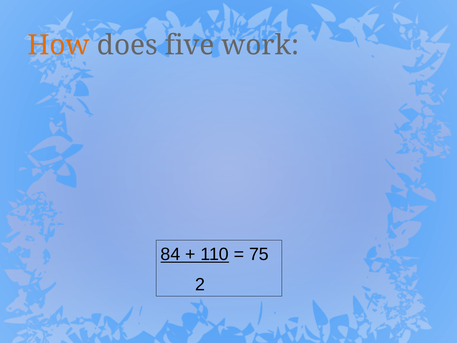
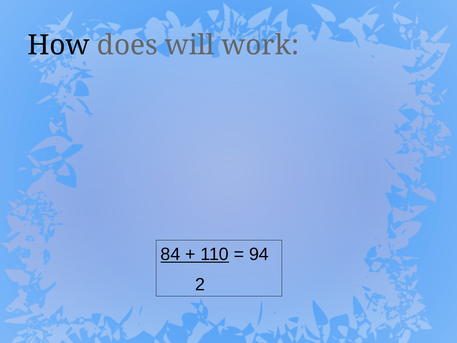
How colour: orange -> black (59, 45)
five: five -> will (190, 45)
75: 75 -> 94 (259, 254)
